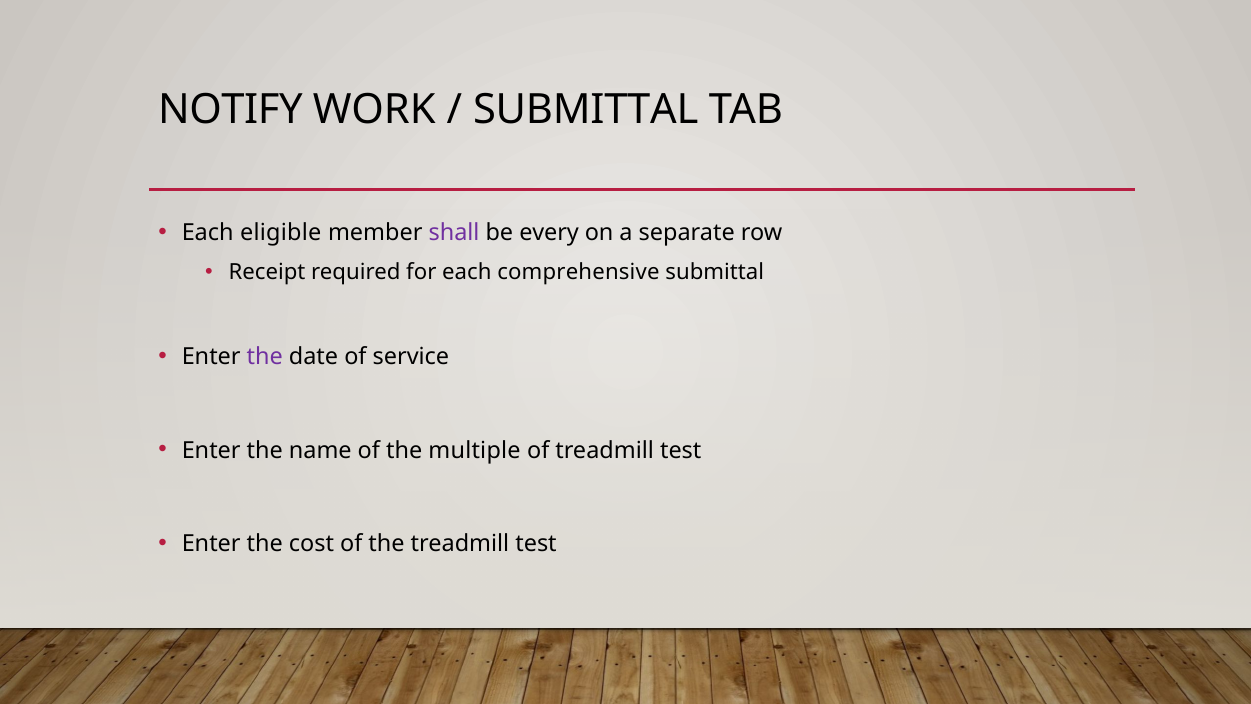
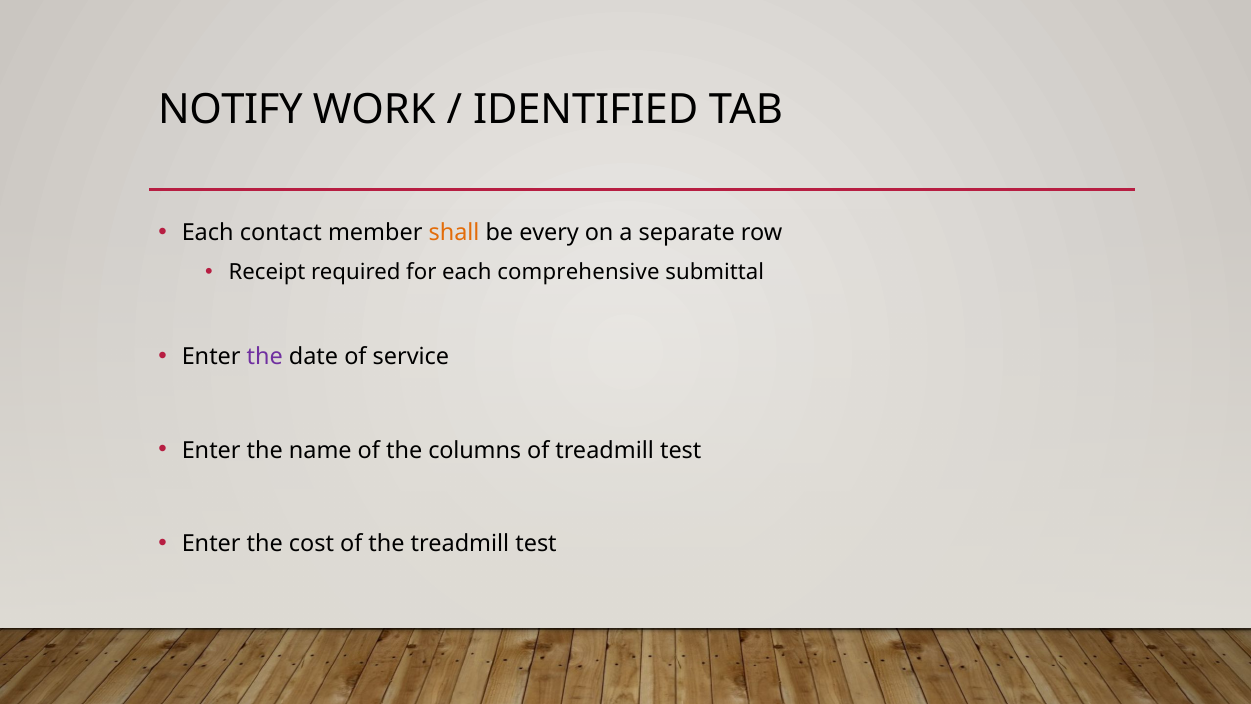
SUBMITTAL: SUBMITTAL -> IDENTIFIED (586, 110)
eligible: eligible -> contact (281, 233)
shall colour: purple -> orange (454, 233)
multiple: multiple -> columns (475, 450)
